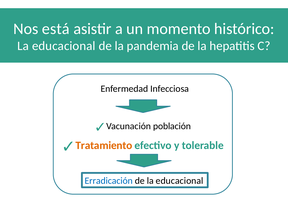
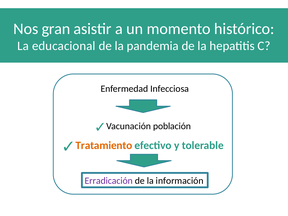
está: está -> gran (56, 29)
Erradicación colour: blue -> purple (109, 181)
de la educacional: educacional -> información (180, 181)
